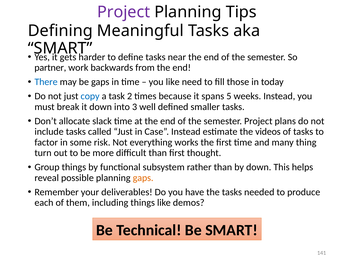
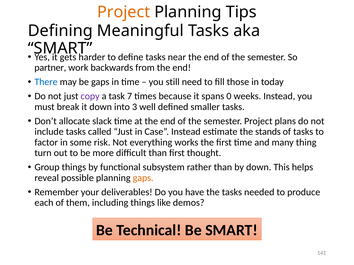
Project colour: purple -> orange (124, 12)
you like: like -> still (173, 82)
copy colour: blue -> purple (90, 96)
2: 2 -> 7 (130, 96)
5: 5 -> 0 (229, 96)
videos: videos -> stands (268, 132)
